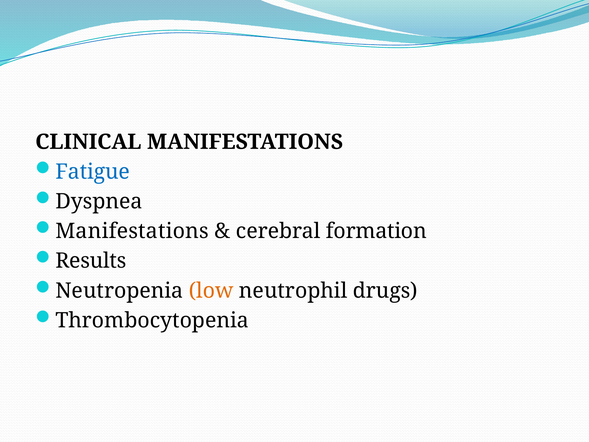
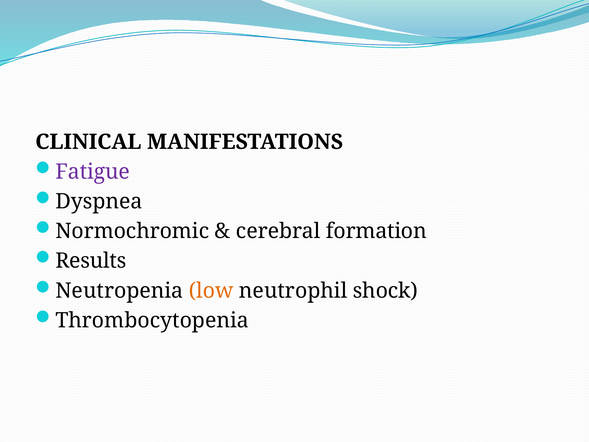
Fatigue colour: blue -> purple (93, 172)
Manifestations: Manifestations -> Normochromic (132, 231)
drugs: drugs -> shock (385, 291)
